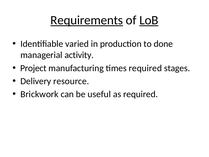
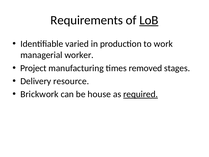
Requirements underline: present -> none (87, 20)
done: done -> work (163, 44)
activity: activity -> worker (79, 55)
times required: required -> removed (145, 68)
useful: useful -> house (99, 94)
required underline: none -> present (141, 94)
